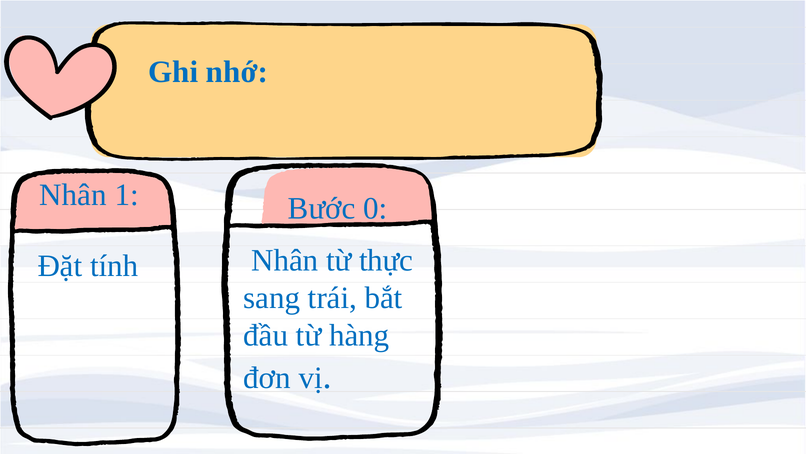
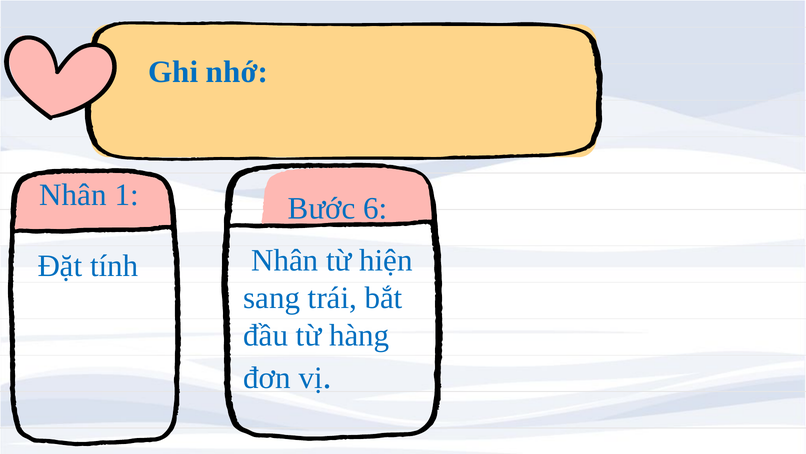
0: 0 -> 6 (375, 208)
thực: thực -> hiện (386, 260)
